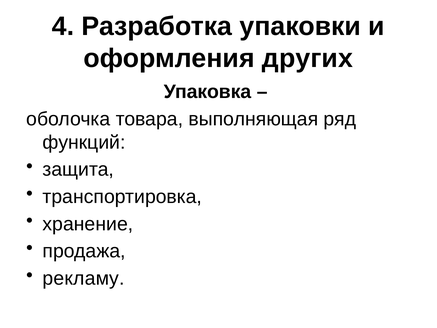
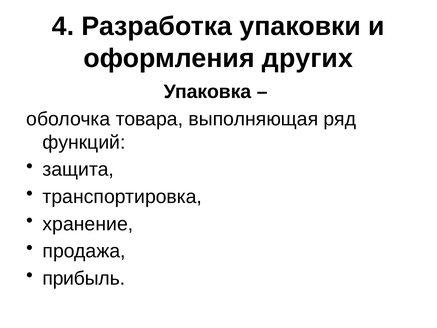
рекламу: рекламу -> прибыль (84, 278)
